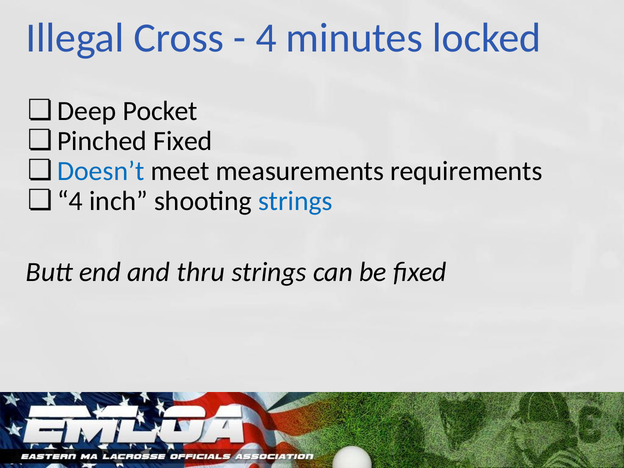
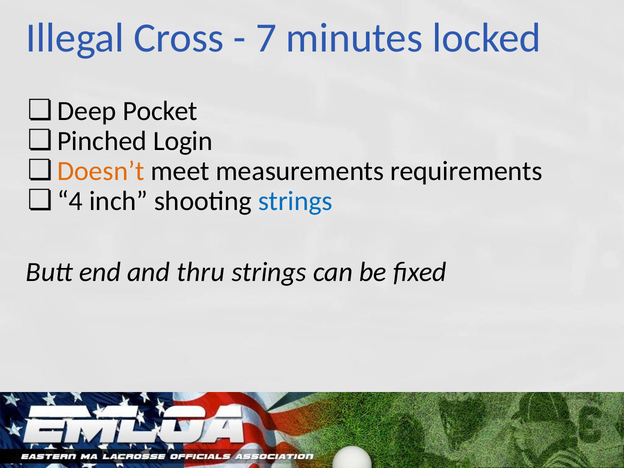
4: 4 -> 7 (266, 38)
Pinched Fixed: Fixed -> Login (183, 141)
Doesn’t colour: blue -> orange (101, 171)
